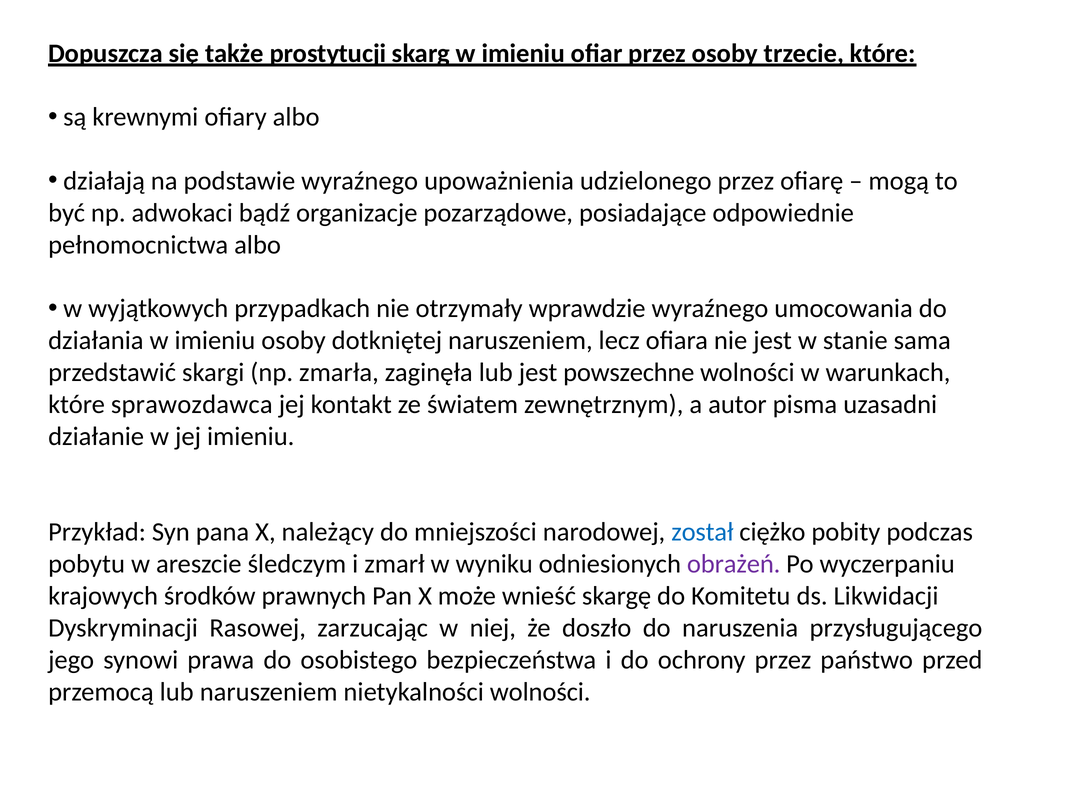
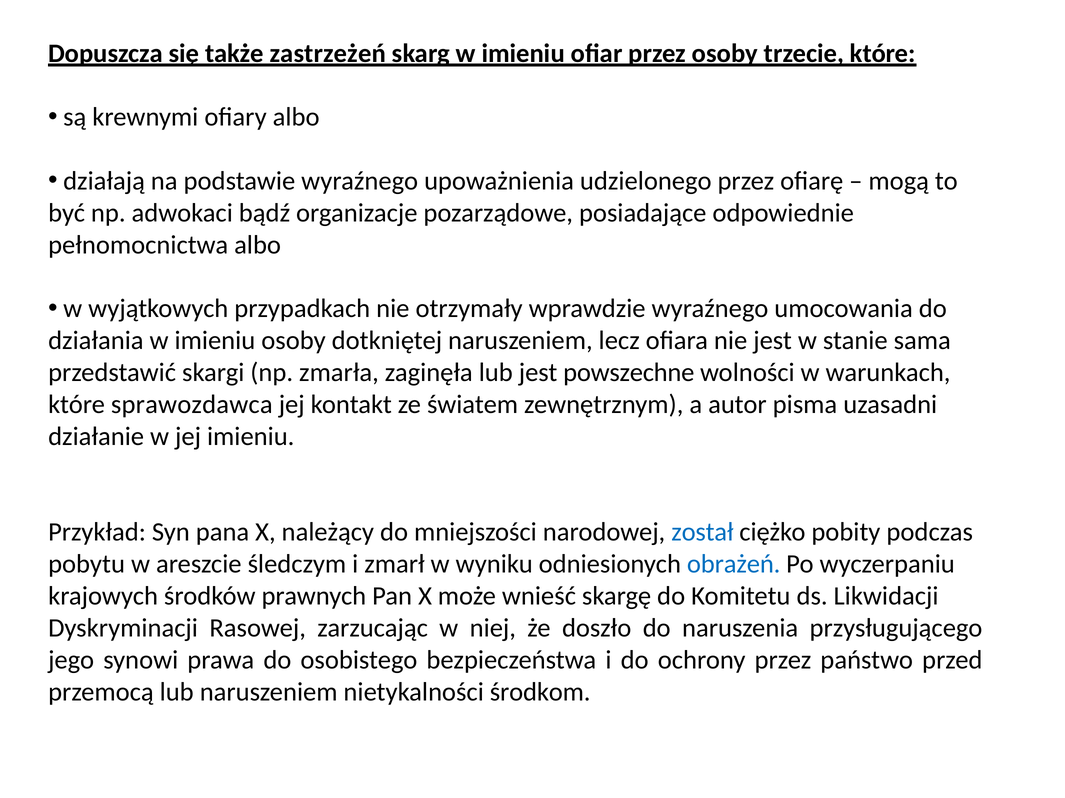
prostytucji: prostytucji -> zastrzeżeń (328, 53)
obrażeń colour: purple -> blue (734, 565)
nietykalności wolności: wolności -> środkom (540, 692)
